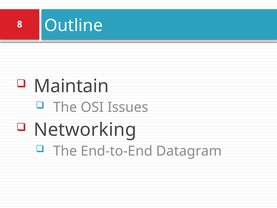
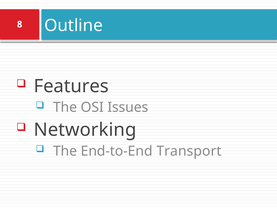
Maintain: Maintain -> Features (71, 86)
Datagram: Datagram -> Transport (189, 151)
